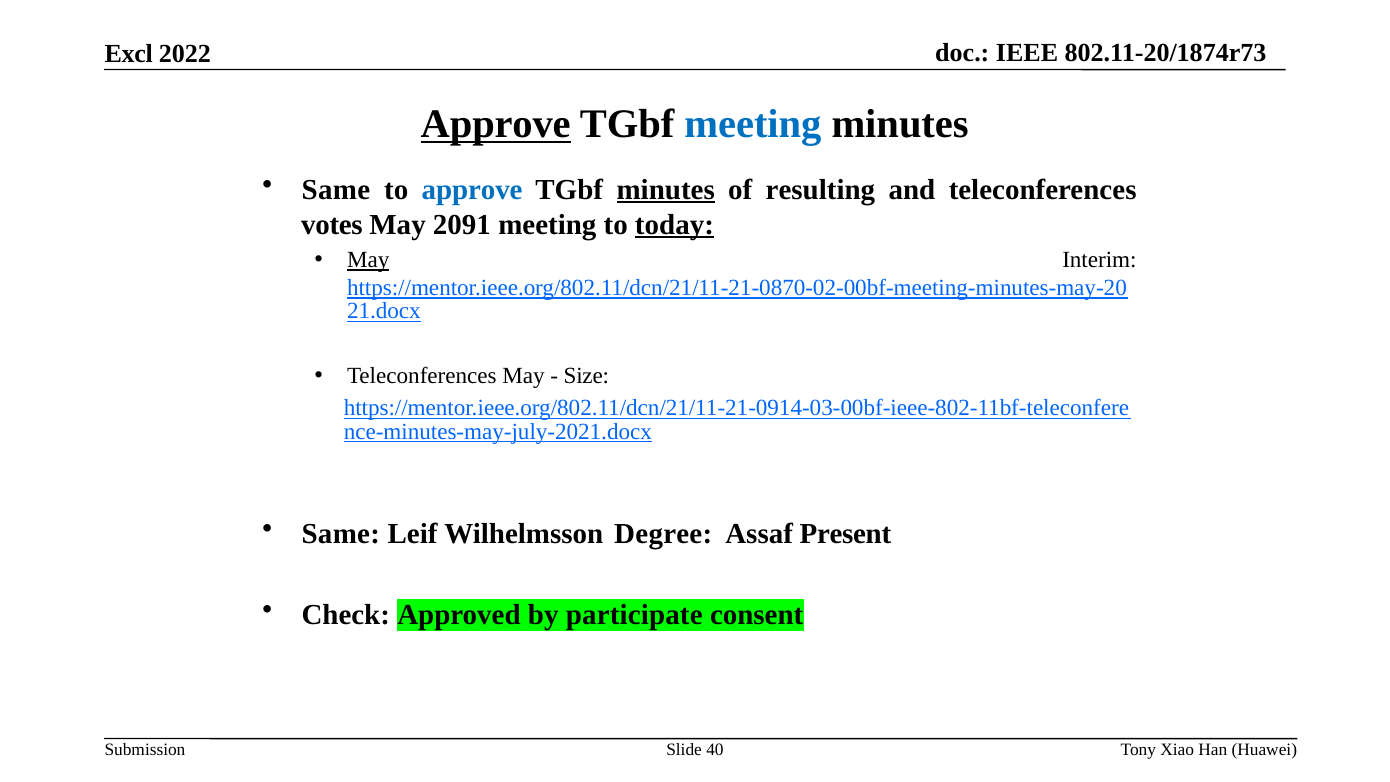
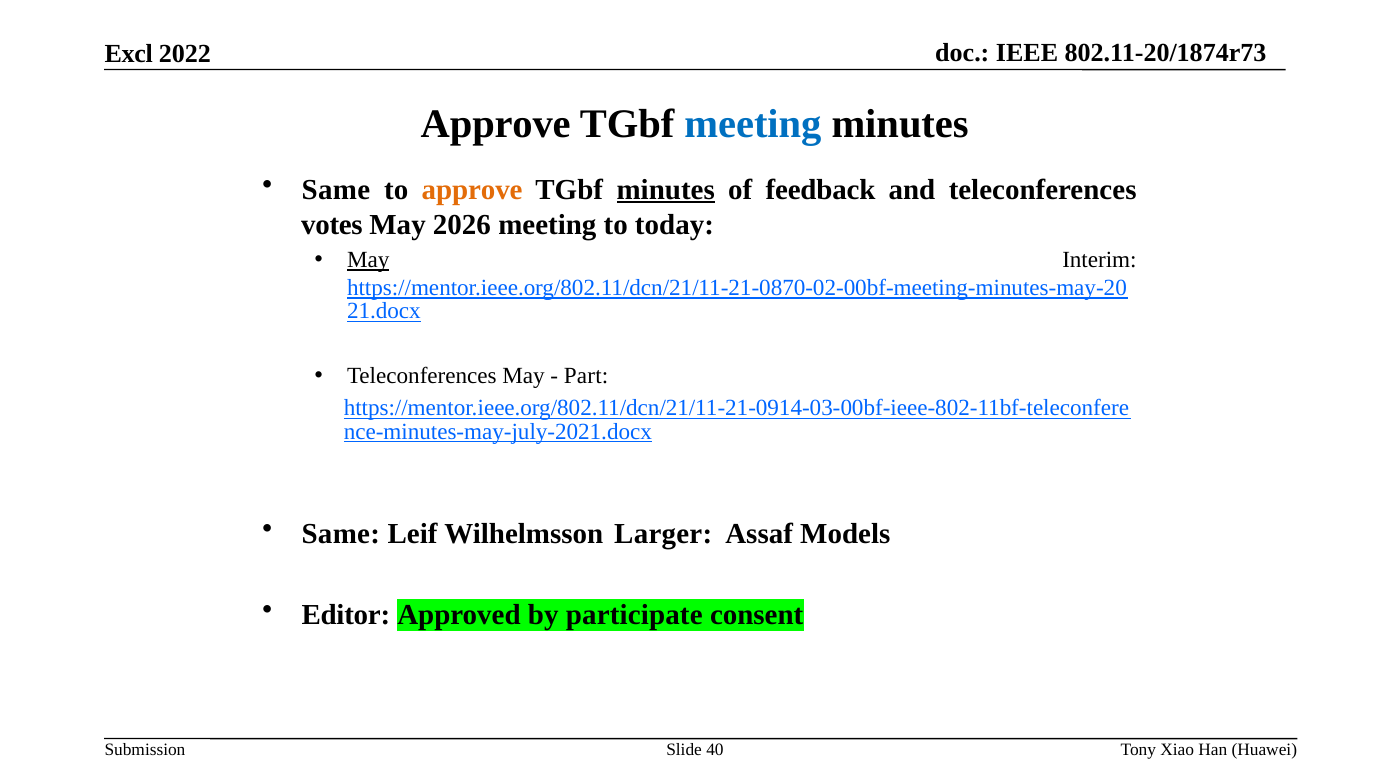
Approve underline: present -> none (496, 124)
approve colour: blue -> orange (472, 190)
resulting: resulting -> feedback (821, 190)
2091: 2091 -> 2026 (462, 224)
today underline: present -> none (674, 224)
Size: Size -> Part (586, 376)
Degree: Degree -> Larger (663, 534)
Present: Present -> Models (845, 534)
Check: Check -> Editor (346, 615)
